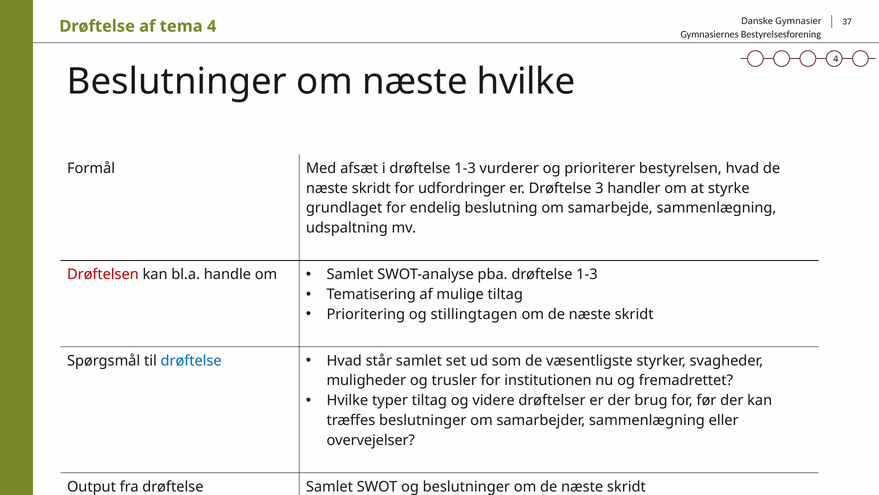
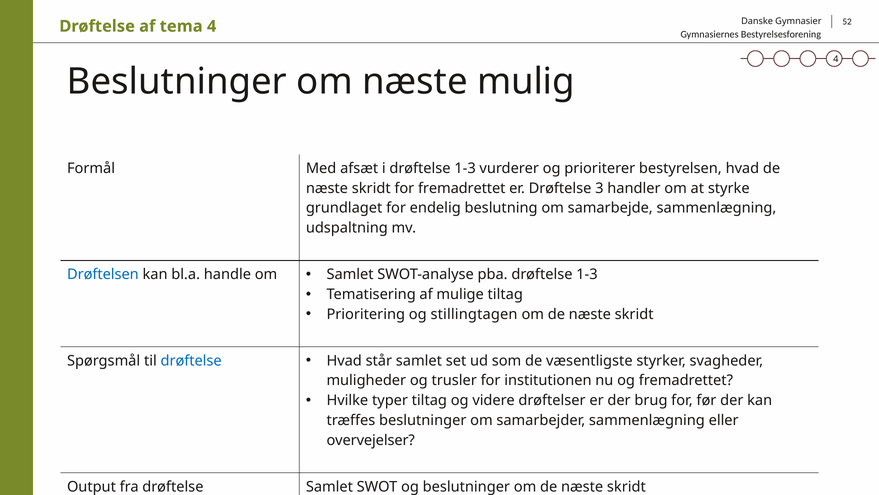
37: 37 -> 52 (847, 22)
næste hvilke: hvilke -> mulig (526, 81)
for udfordringer: udfordringer -> fremadrettet (462, 188)
Drøftelsen colour: red -> blue (103, 274)
